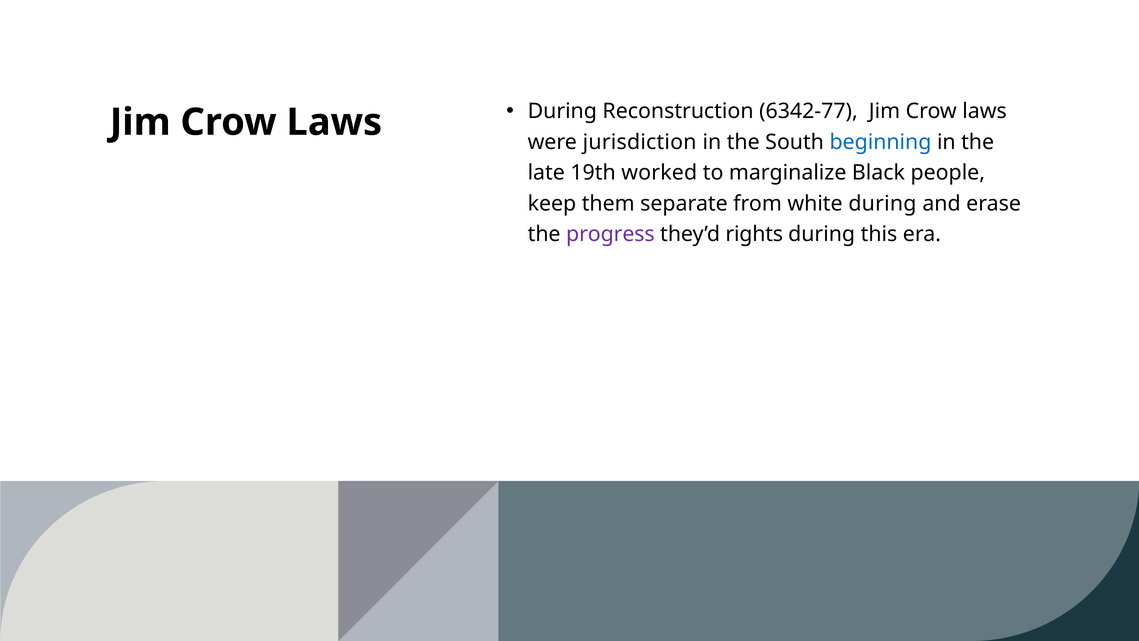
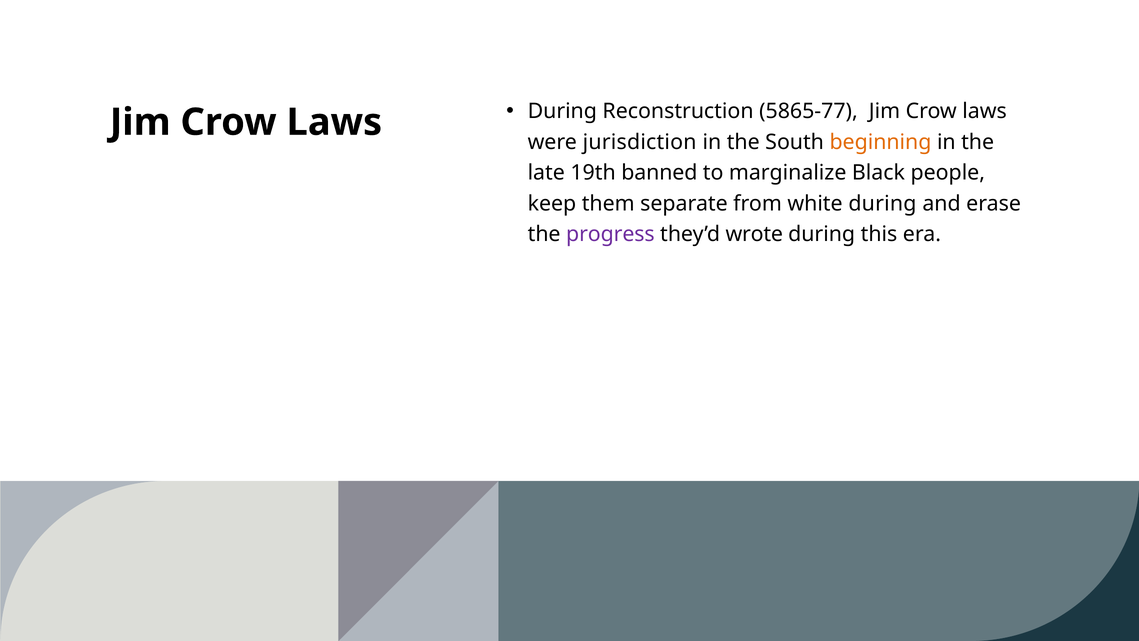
6342-77: 6342-77 -> 5865-77 (808, 111)
beginning colour: blue -> orange (880, 142)
worked: worked -> banned (659, 173)
rights: rights -> wrote (754, 234)
